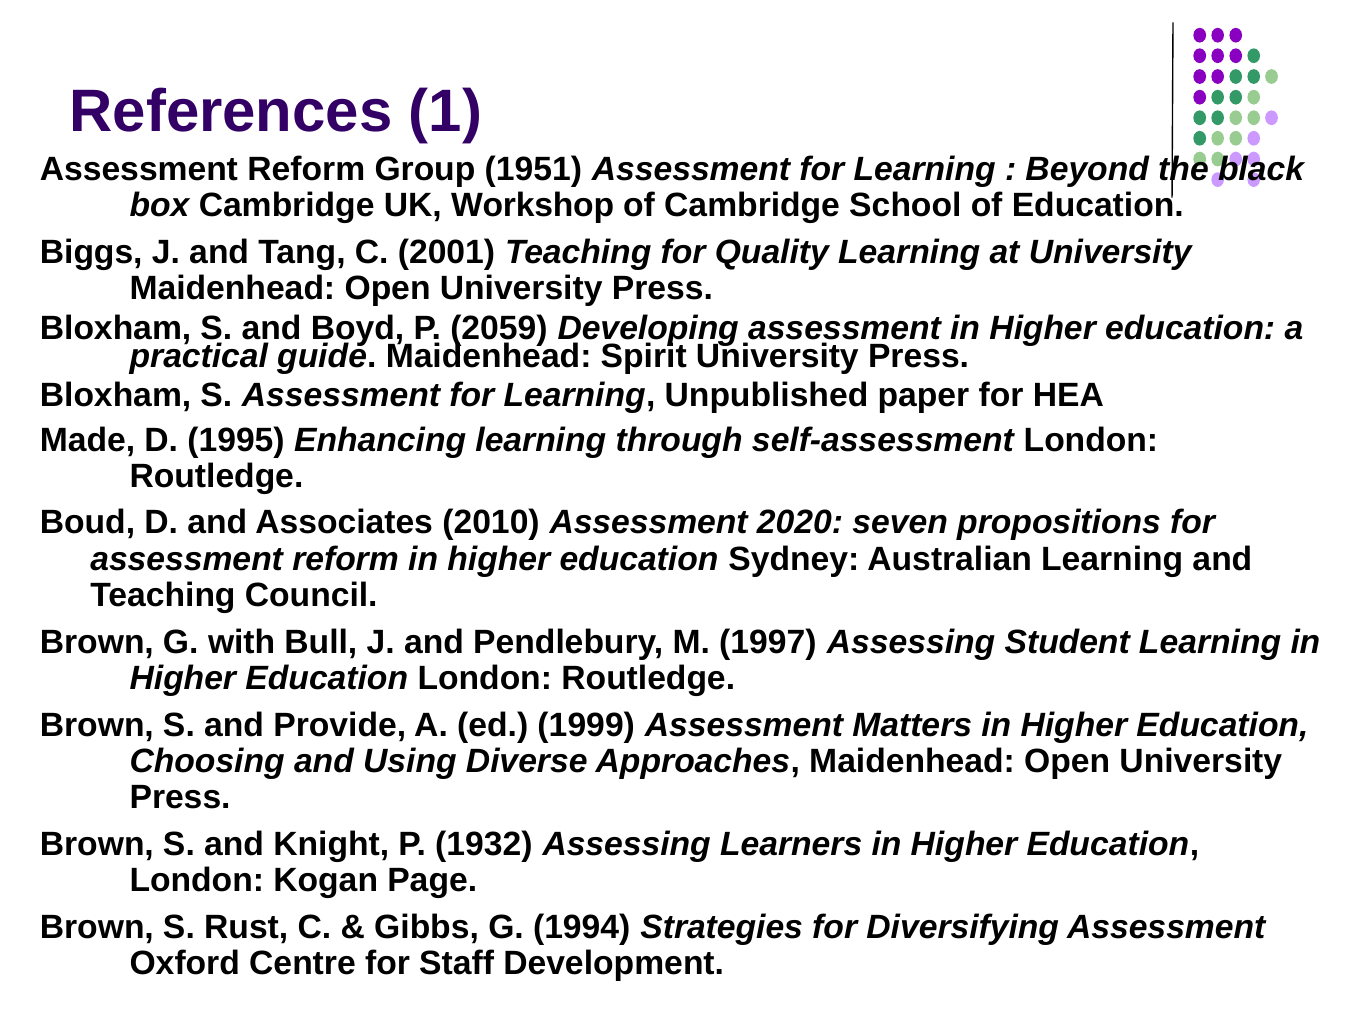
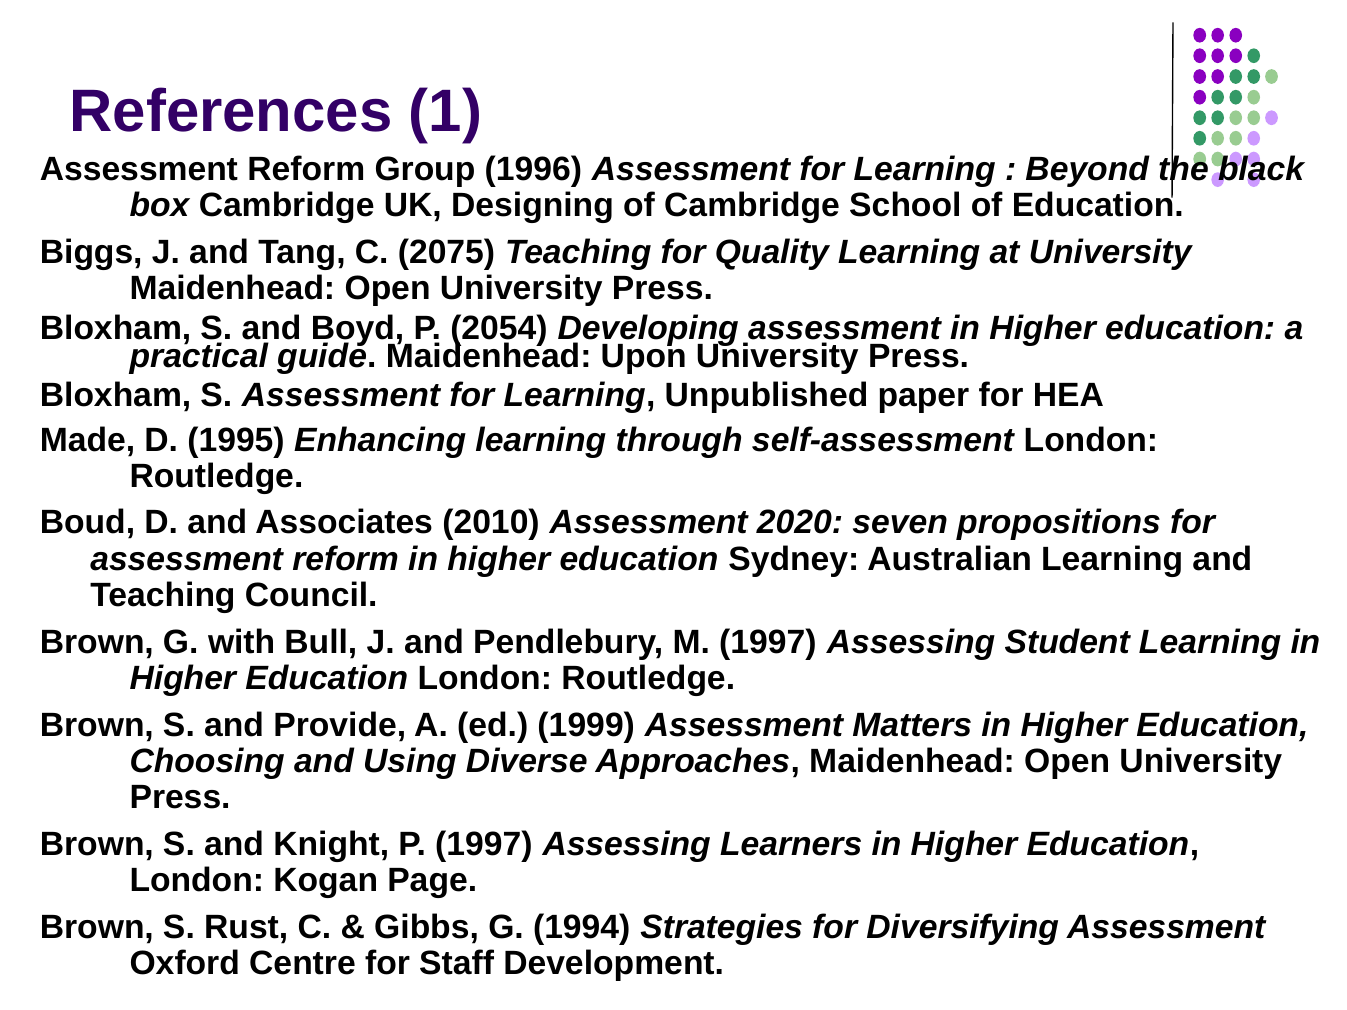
1951: 1951 -> 1996 (533, 169)
Workshop: Workshop -> Designing (532, 206)
2001: 2001 -> 2075 (446, 252)
2059: 2059 -> 2054 (499, 329)
Spirit: Spirit -> Upon (644, 357)
P 1932: 1932 -> 1997 (484, 844)
